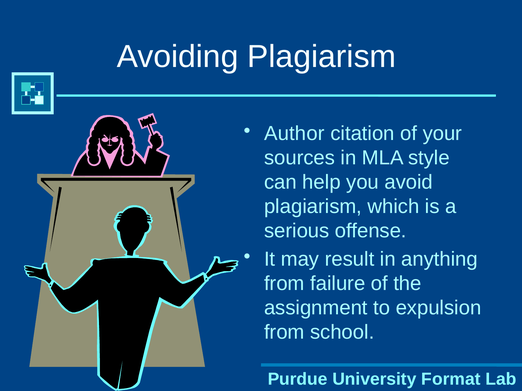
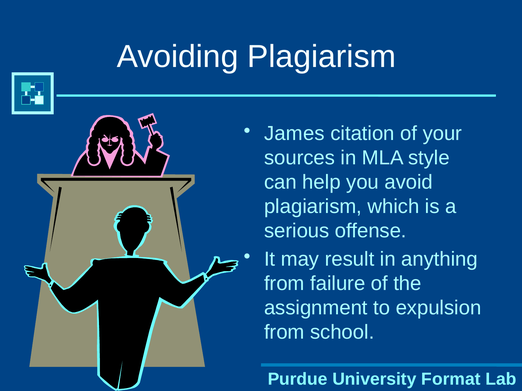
Author: Author -> James (294, 134)
